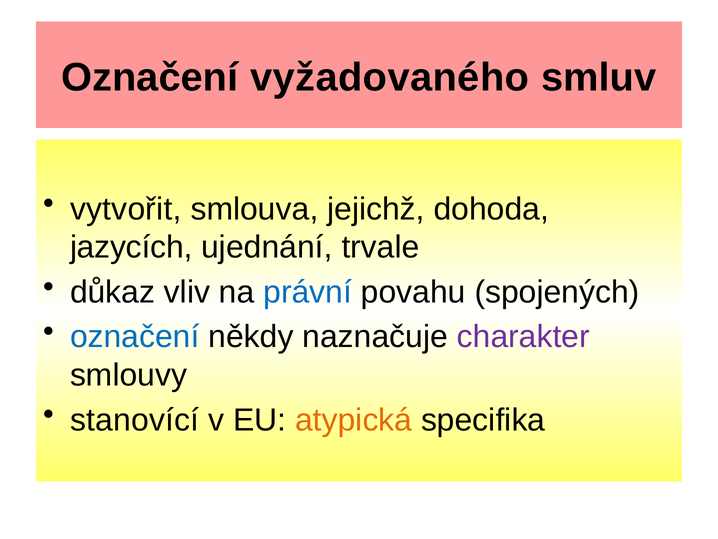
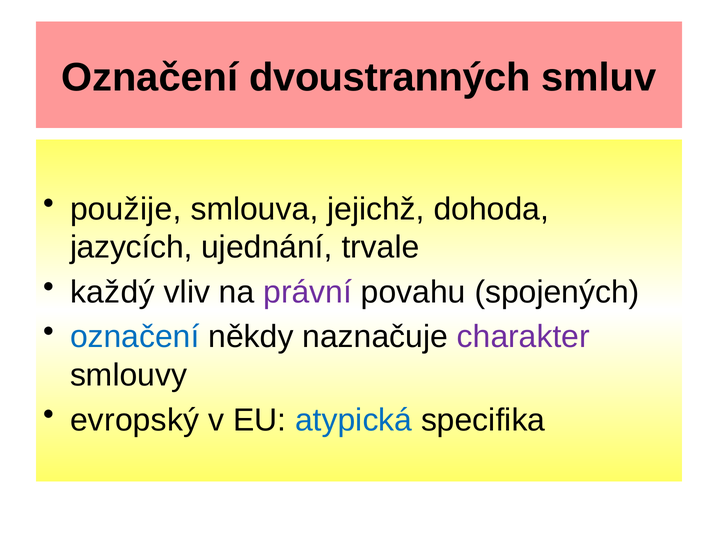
vyžadovaného: vyžadovaného -> dvoustranných (390, 77)
vytvořit: vytvořit -> použije (126, 209)
důkaz: důkaz -> každý (112, 292)
právní colour: blue -> purple (308, 292)
stanovící: stanovící -> evropský (135, 420)
atypická colour: orange -> blue (354, 420)
